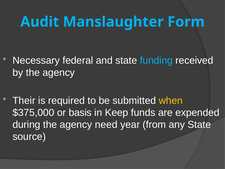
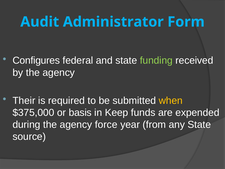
Manslaughter: Manslaughter -> Administrator (113, 22)
Necessary: Necessary -> Configures (36, 60)
funding colour: light blue -> light green (156, 60)
need: need -> force (106, 124)
